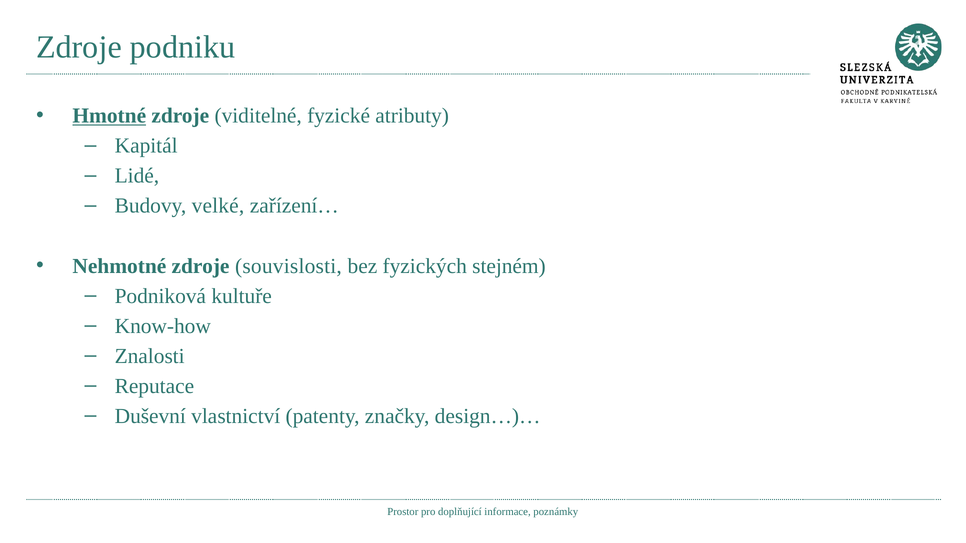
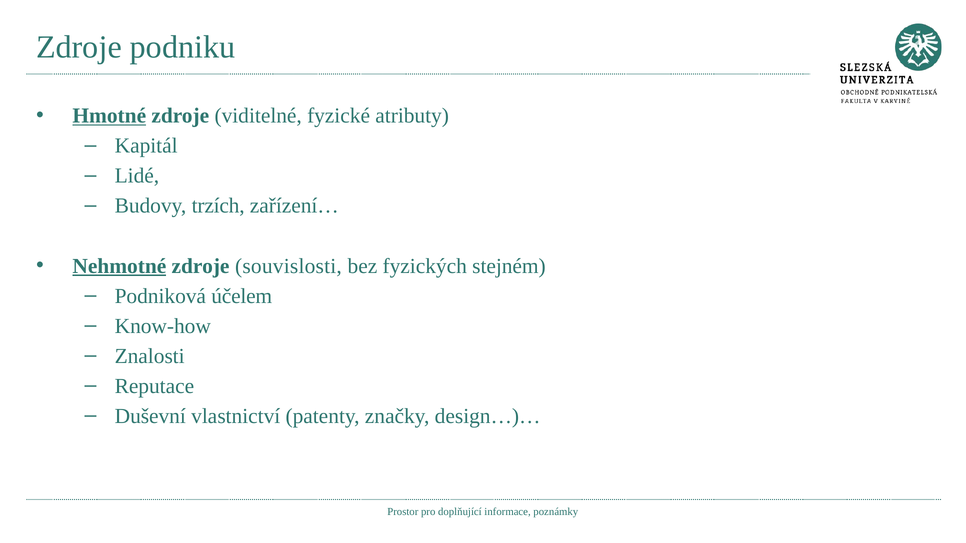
velké: velké -> trzích (218, 206)
Nehmotné underline: none -> present (119, 266)
kultuře: kultuře -> účelem (242, 296)
